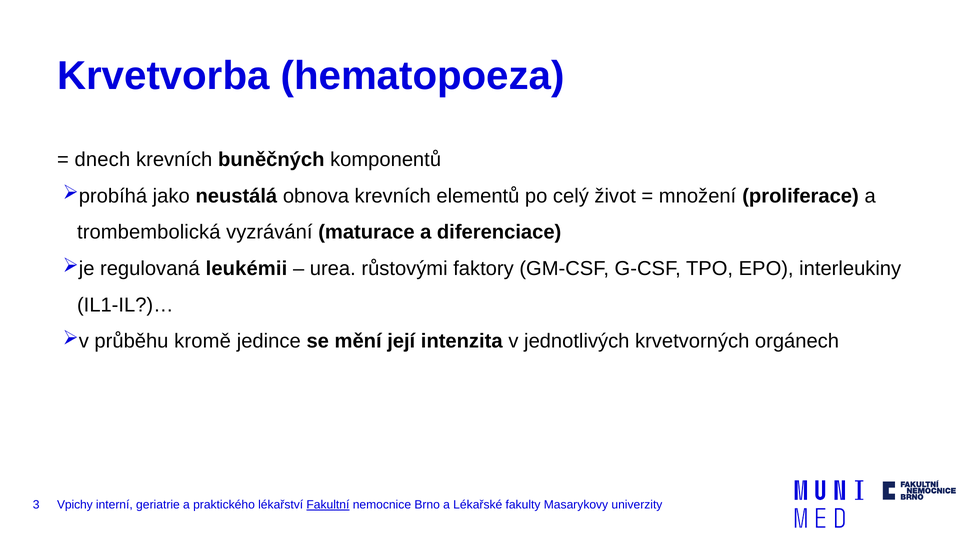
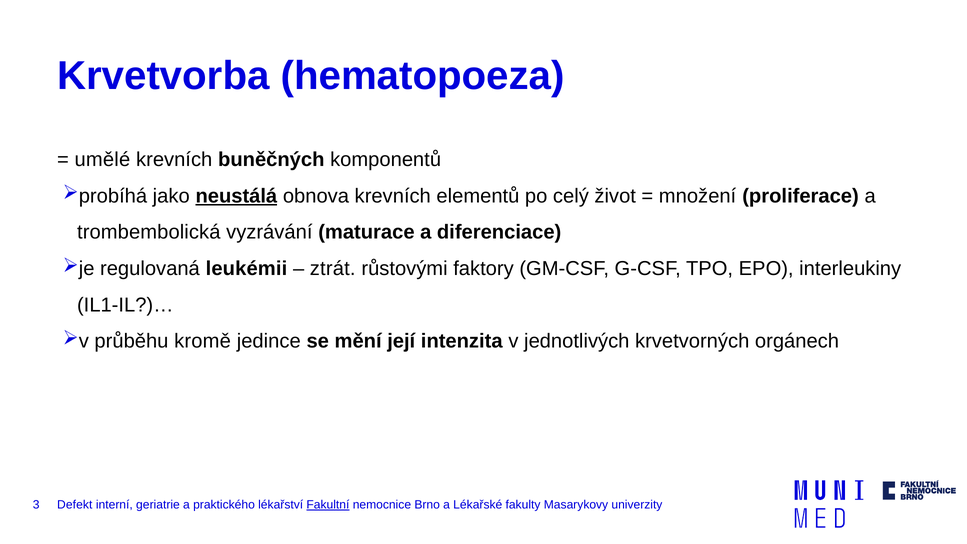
dnech: dnech -> umělé (102, 160)
neustálá underline: none -> present (236, 196)
urea: urea -> ztrát (333, 269)
Vpichy: Vpichy -> Defekt (75, 505)
